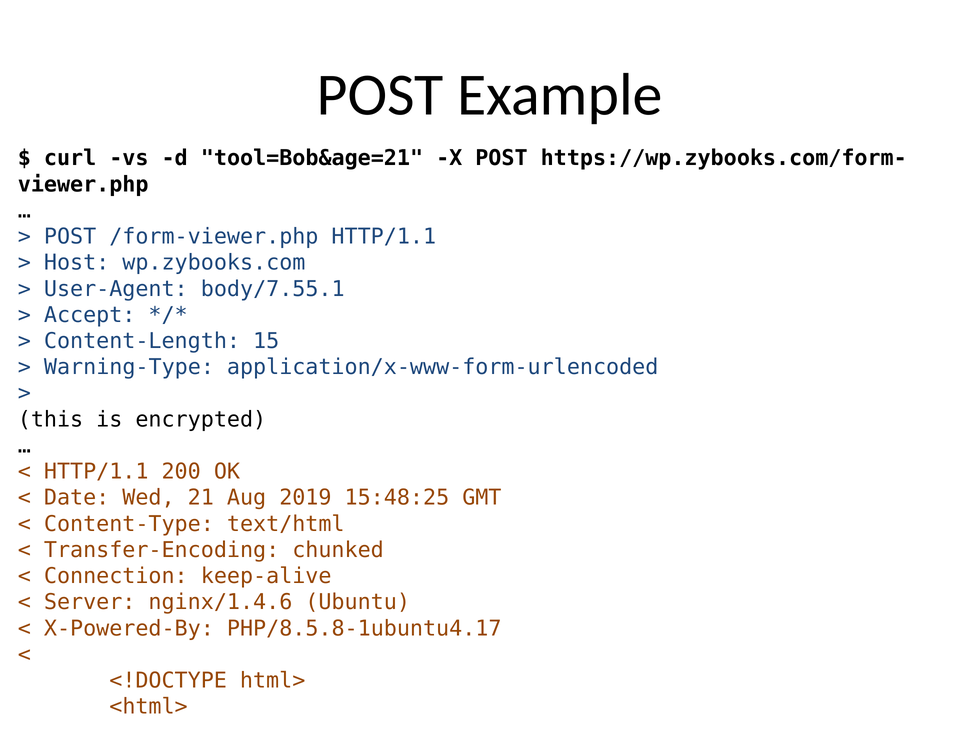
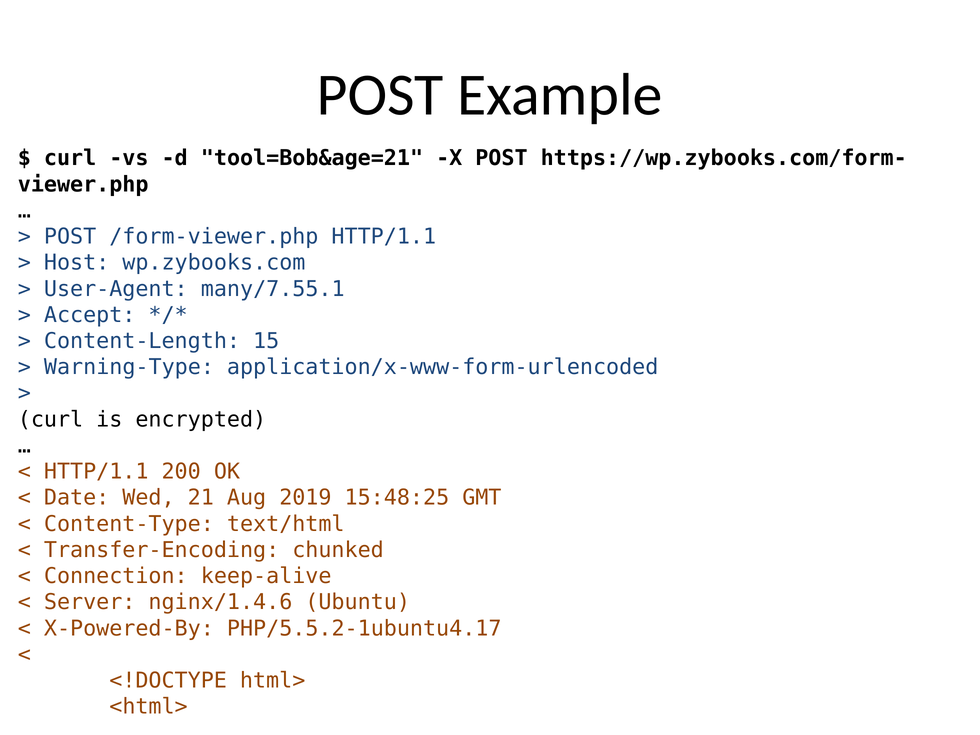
body/7.55.1: body/7.55.1 -> many/7.55.1 (273, 289)
this: this -> curl (51, 419)
PHP/8.5.8-1ubuntu4.17: PHP/8.5.8-1ubuntu4.17 -> PHP/5.5.2-1ubuntu4.17 (364, 628)
